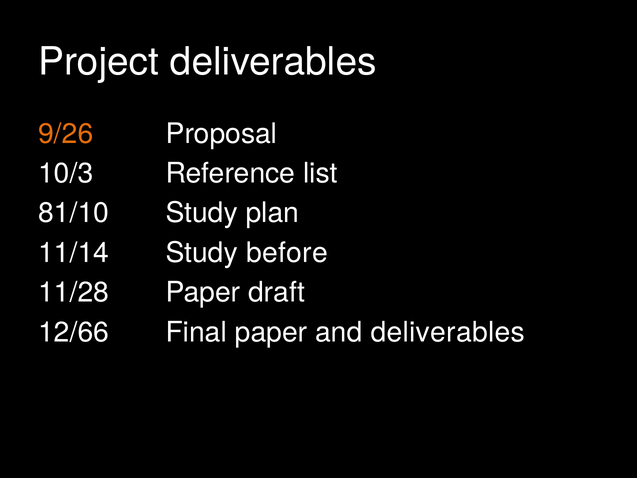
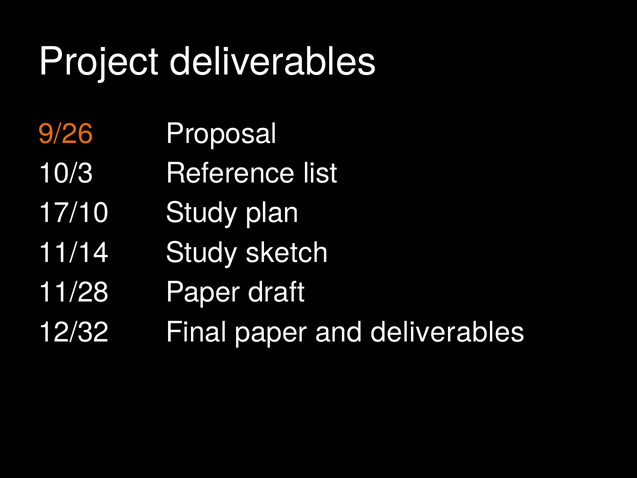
81/10: 81/10 -> 17/10 (74, 213)
before: before -> sketch (287, 253)
12/66: 12/66 -> 12/32 (74, 332)
